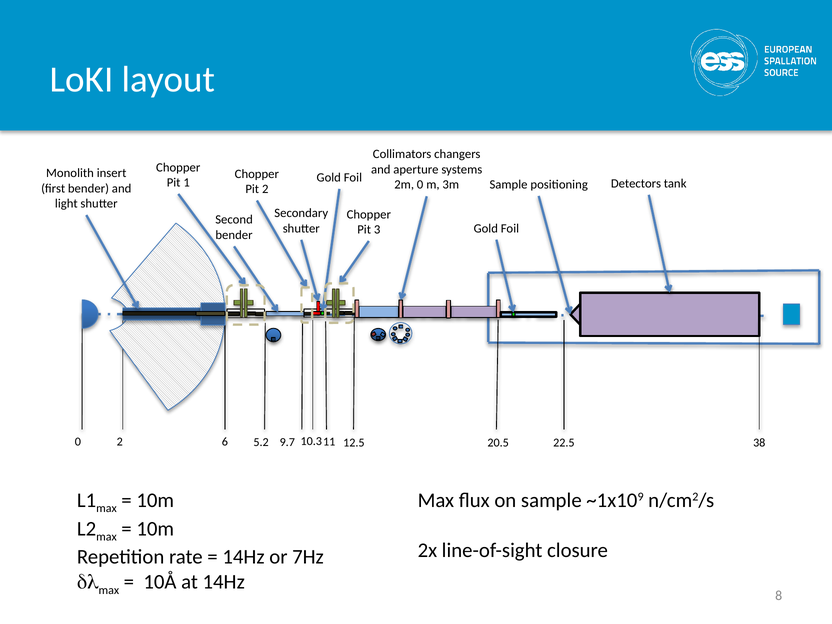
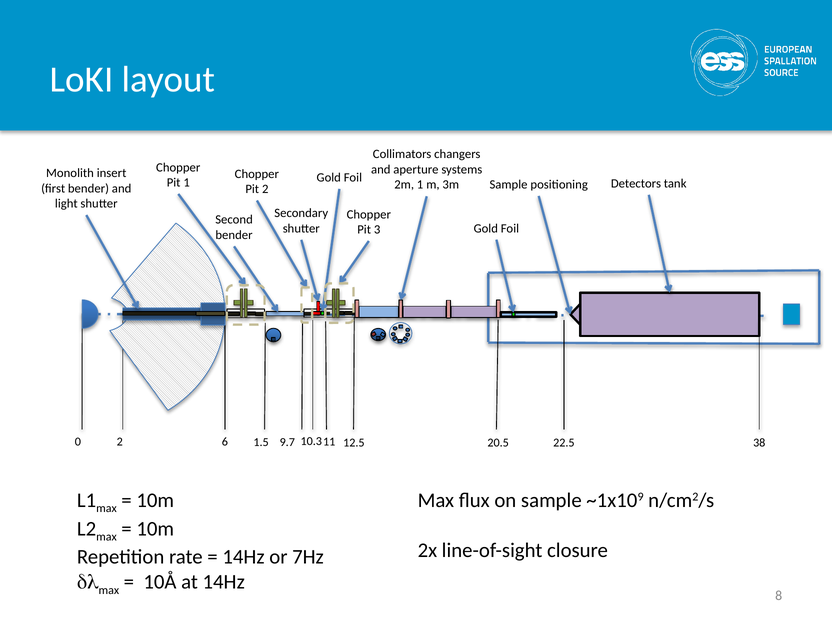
2m 0: 0 -> 1 (420, 185)
5.2: 5.2 -> 1.5 (261, 442)
